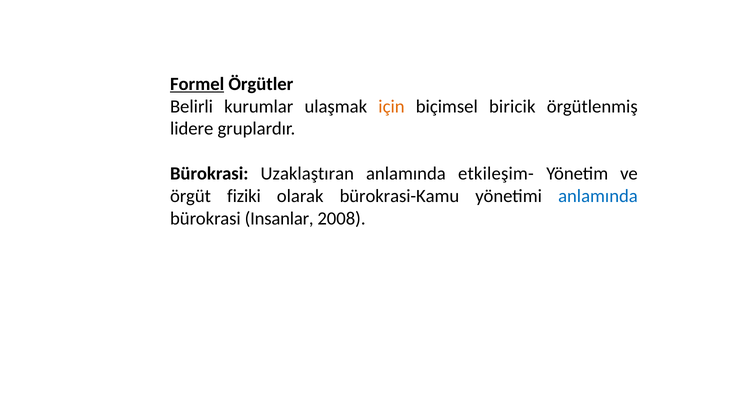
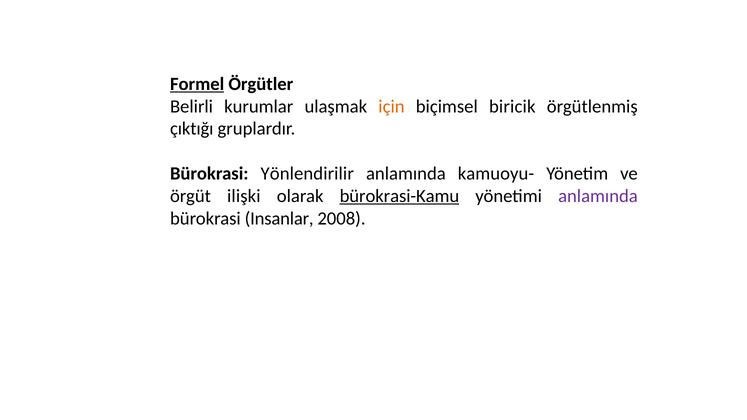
lidere: lidere -> çıktığı (192, 129)
Uzaklaştıran: Uzaklaştıran -> Yönlendirilir (307, 174)
etkileşim-: etkileşim- -> kamuoyu- (496, 174)
fiziki: fiziki -> ilişki (244, 196)
bürokrasi-Kamu underline: none -> present (399, 196)
anlamında colour: blue -> purple (598, 196)
